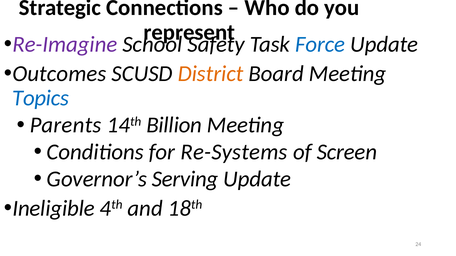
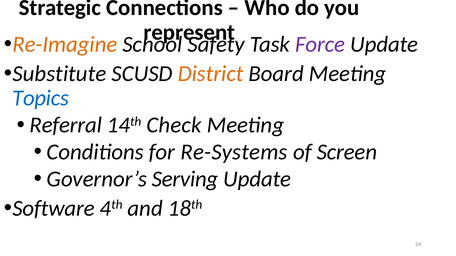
Re-Imagine colour: purple -> orange (65, 44)
Force colour: blue -> purple (320, 44)
Outcomes: Outcomes -> Substitute (59, 74)
Parents: Parents -> Referral (66, 125)
Billion: Billion -> Check (174, 125)
Ineligible: Ineligible -> Software (54, 209)
